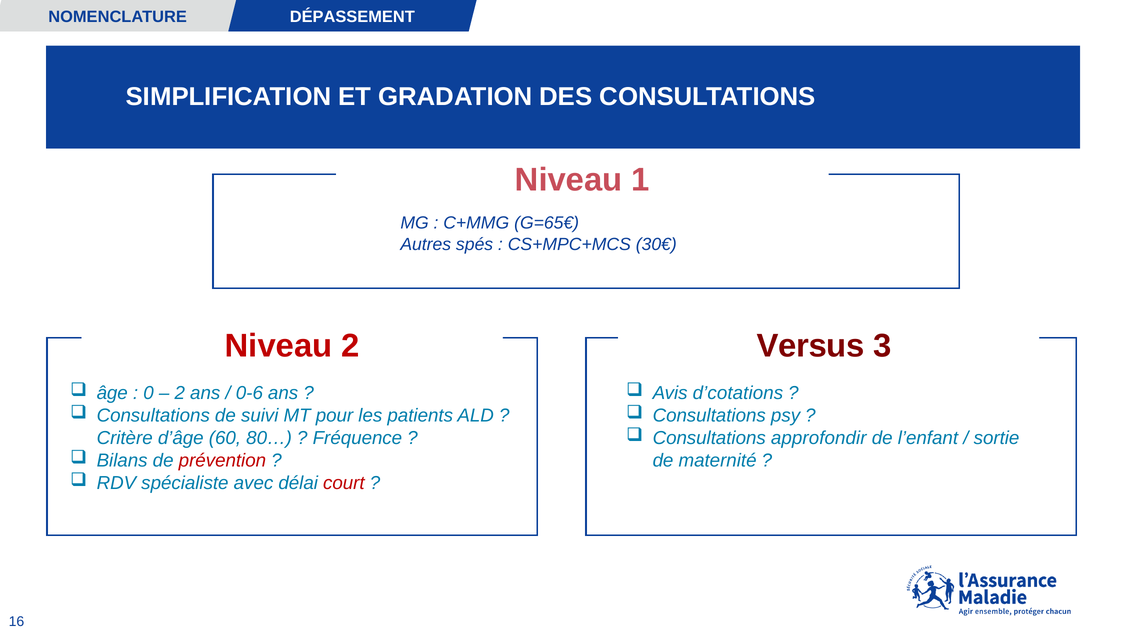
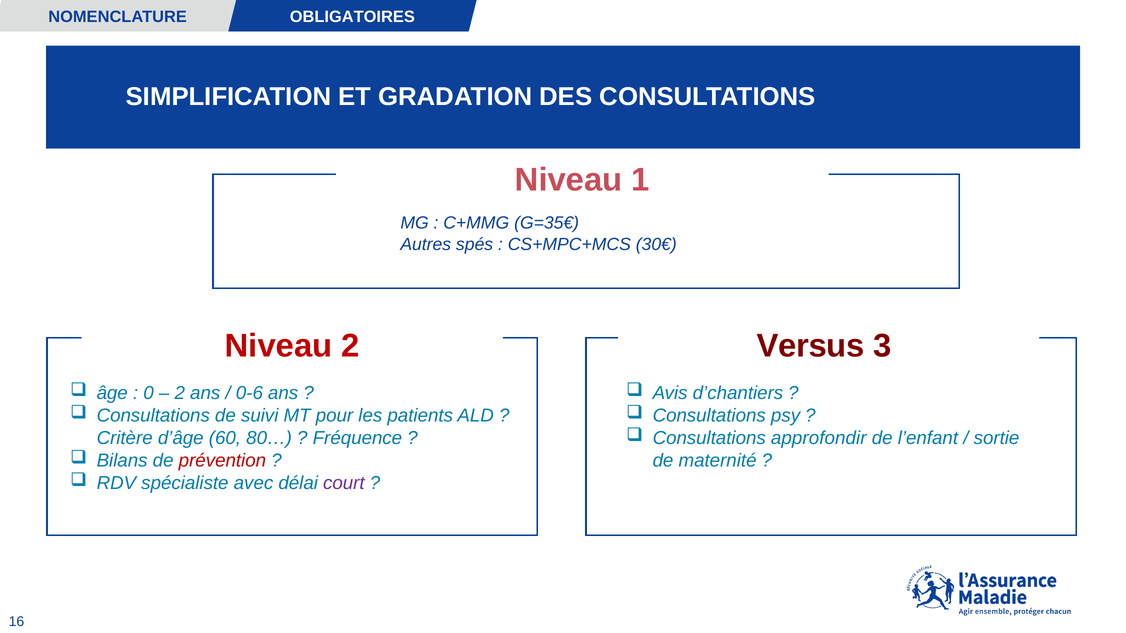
DÉPASSEMENT: DÉPASSEMENT -> OBLIGATOIRES (352, 17)
G=65€: G=65€ -> G=35€ (547, 223)
d’cotations: d’cotations -> d’chantiers (738, 393)
court colour: red -> purple (344, 483)
